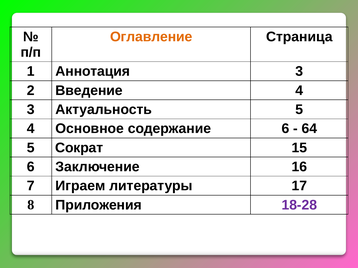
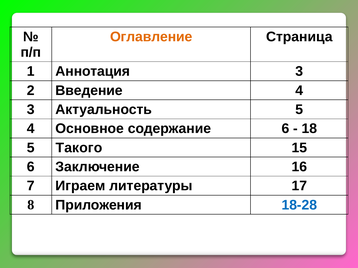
64: 64 -> 18 (309, 129)
Сократ: Сократ -> Такого (79, 148)
18-28 colour: purple -> blue (299, 205)
